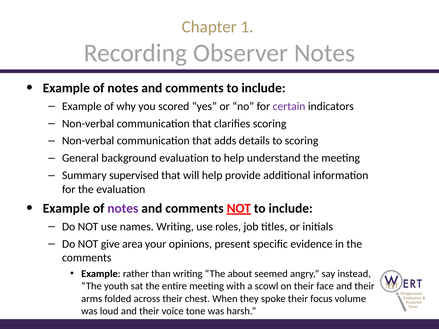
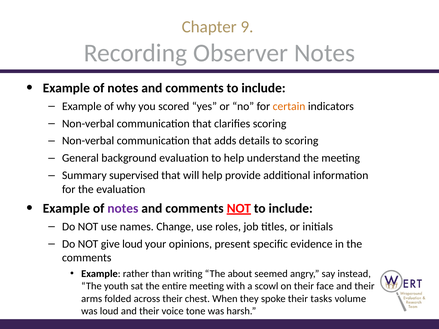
1: 1 -> 9 (247, 27)
certain colour: purple -> orange (289, 106)
names Writing: Writing -> Change (175, 227)
give area: area -> loud (132, 244)
focus: focus -> tasks (321, 299)
